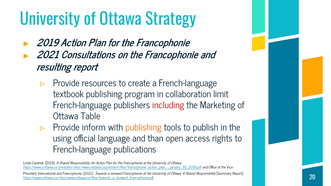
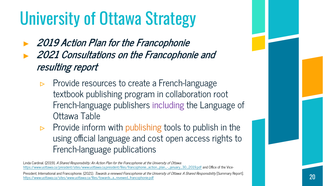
limit: limit -> root (221, 95)
including colour: red -> purple (168, 106)
the Marketing: Marketing -> Language (218, 106)
than: than -> cost (155, 139)
